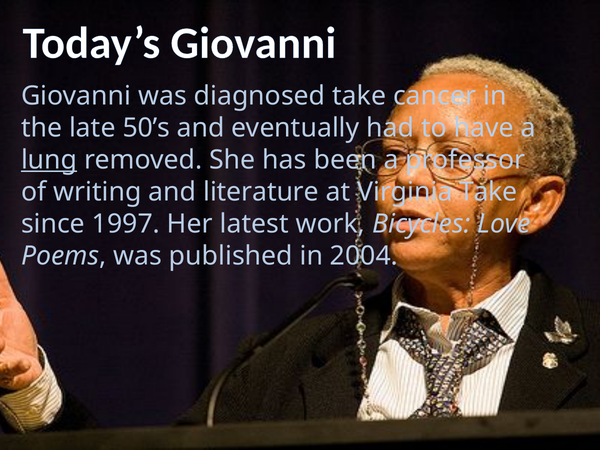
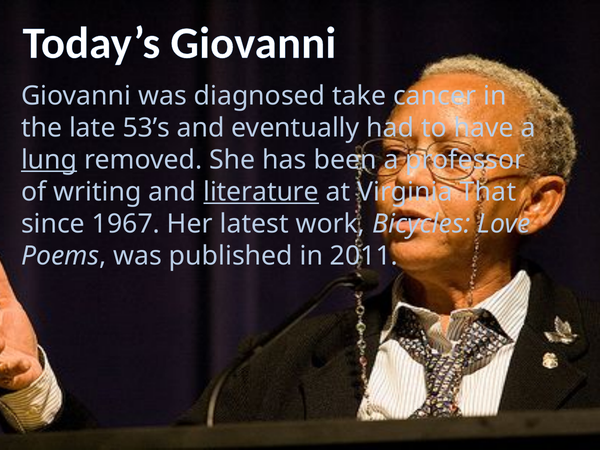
50’s: 50’s -> 53’s (146, 128)
literature underline: none -> present (261, 192)
Virginia Take: Take -> That (488, 192)
1997: 1997 -> 1967 (126, 224)
2004: 2004 -> 2011 (364, 256)
